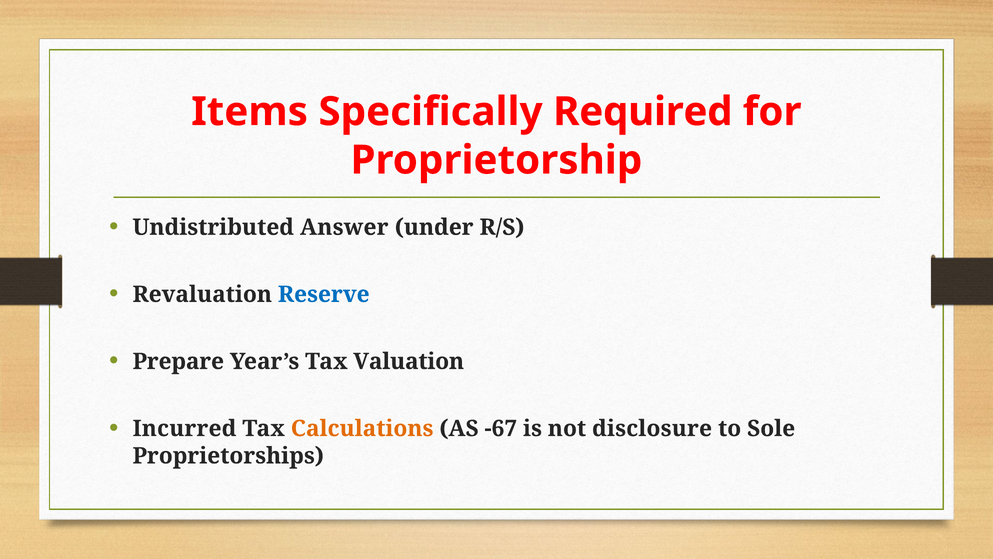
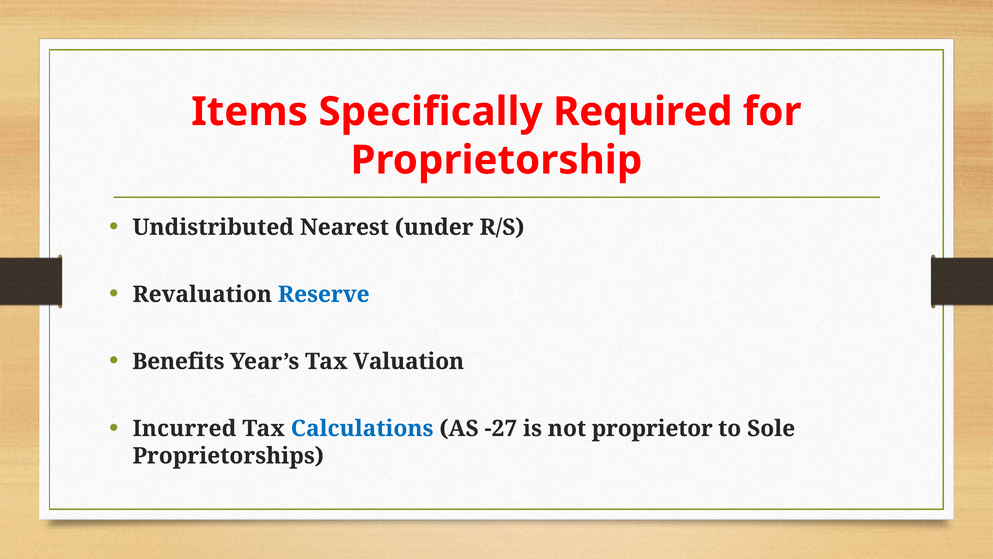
Answer: Answer -> Nearest (344, 227)
Prepare: Prepare -> Benefits (178, 361)
Calculations colour: orange -> blue (362, 428)
-67: -67 -> -27 (501, 428)
disclosure: disclosure -> proprietor (652, 428)
